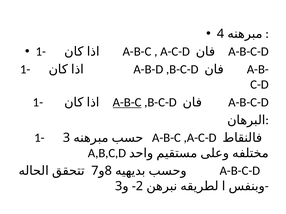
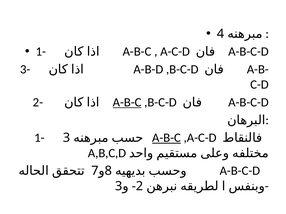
1-: 1- -> 3- (25, 69)
1-: 1- -> 2- (38, 103)
A-B-C underline: none -> present (166, 138)
